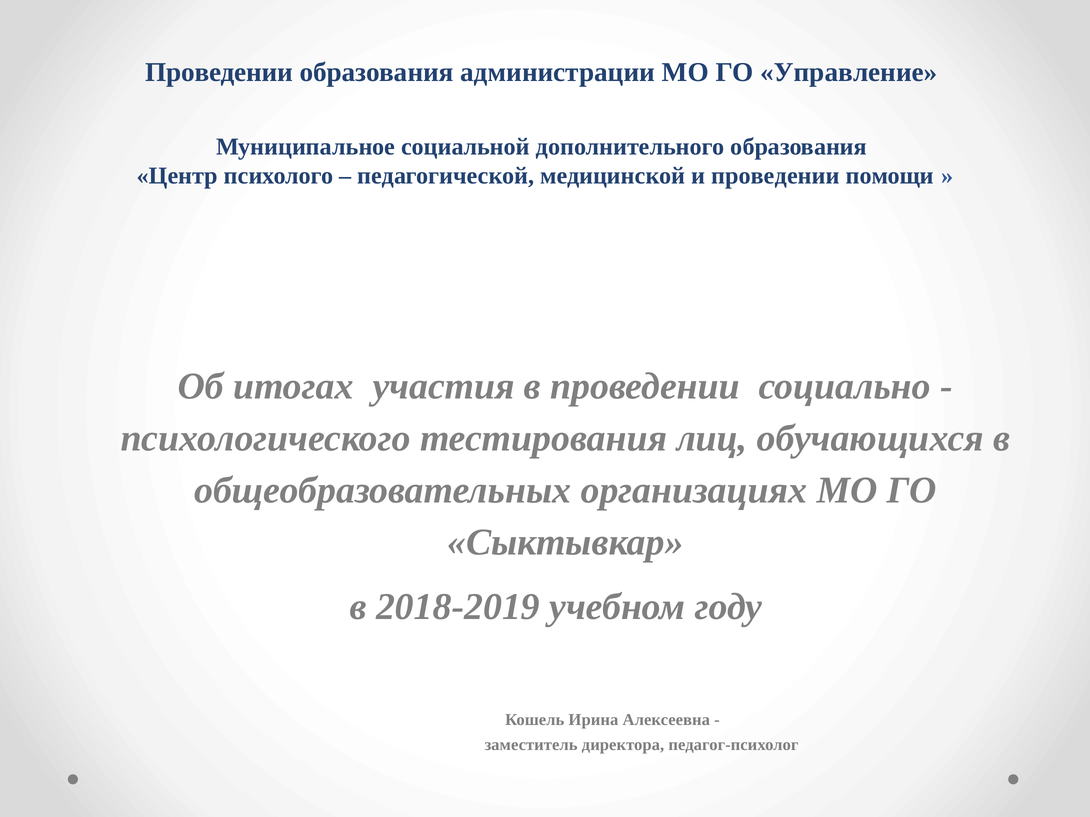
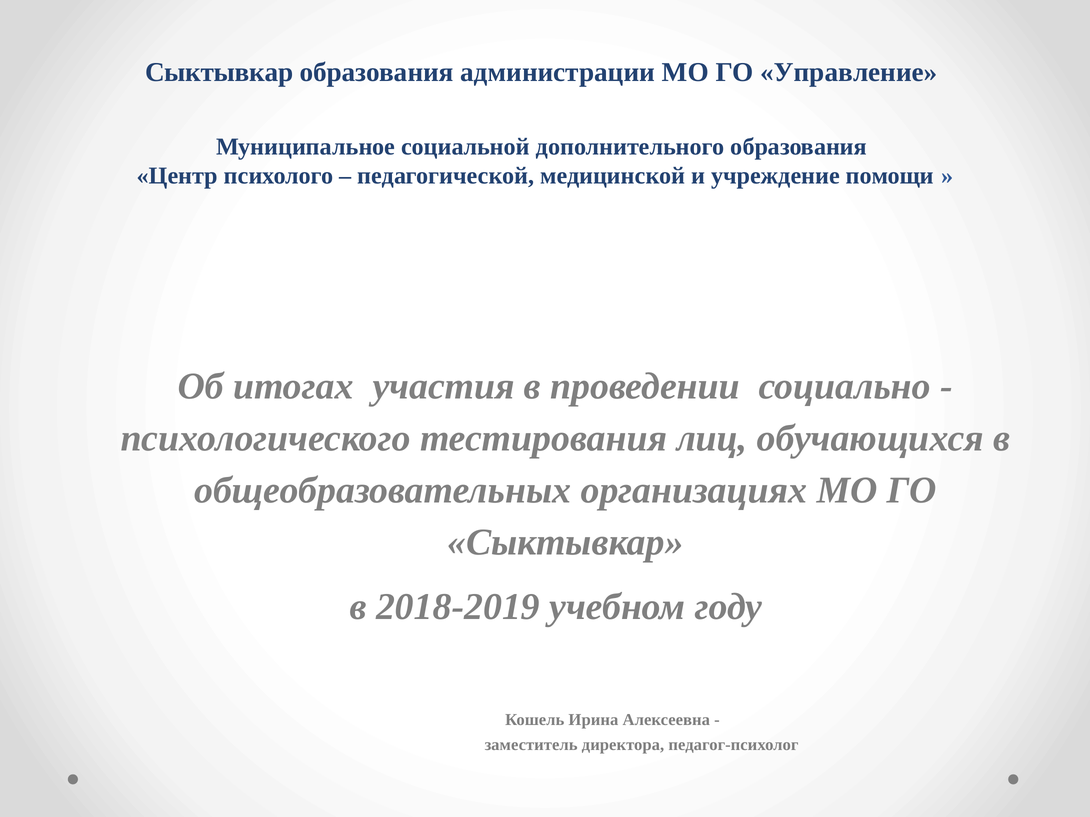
Проведении: Проведении -> Сыктывкар (219, 73)
и проведении: проведении -> учреждение (776, 176)
